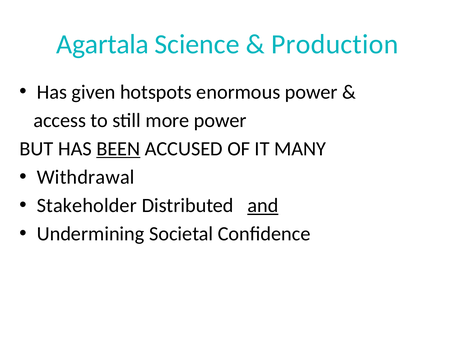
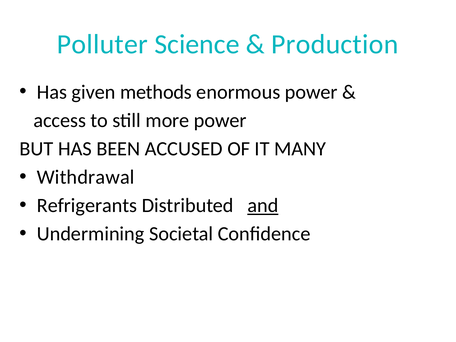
Agartala: Agartala -> Polluter (102, 44)
hotspots: hotspots -> methods (156, 92)
BEEN underline: present -> none (118, 149)
Stakeholder: Stakeholder -> Refrigerants (87, 206)
